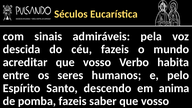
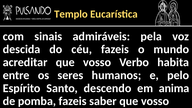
Séculos: Séculos -> Templo (71, 14)
